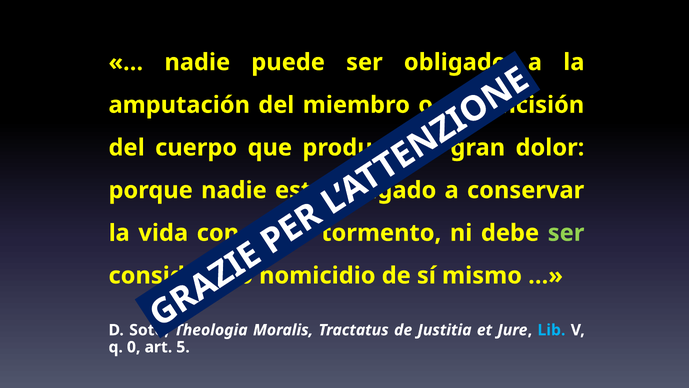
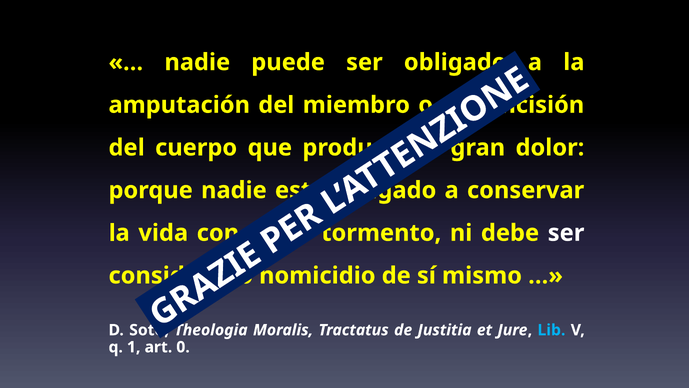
ser colour: light green -> white (566, 233)
0: 0 -> 1 (134, 347)
5: 5 -> 0 (183, 347)
